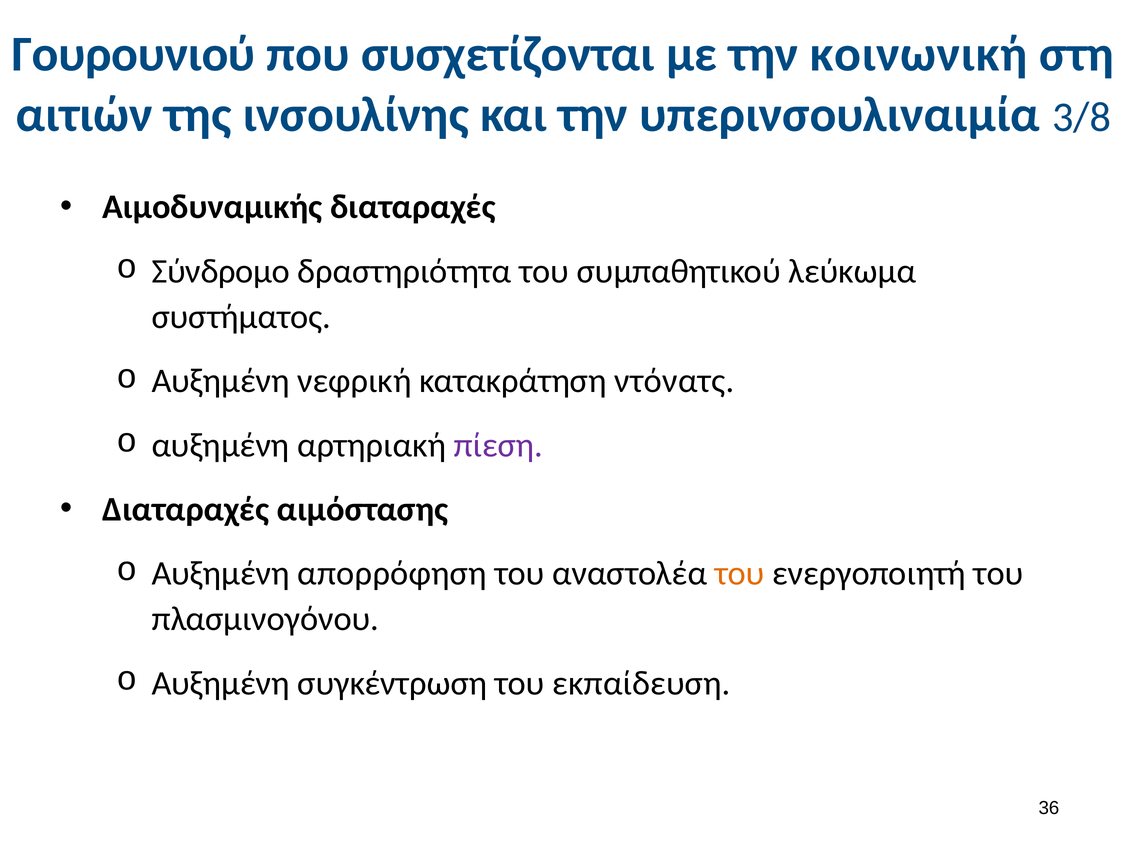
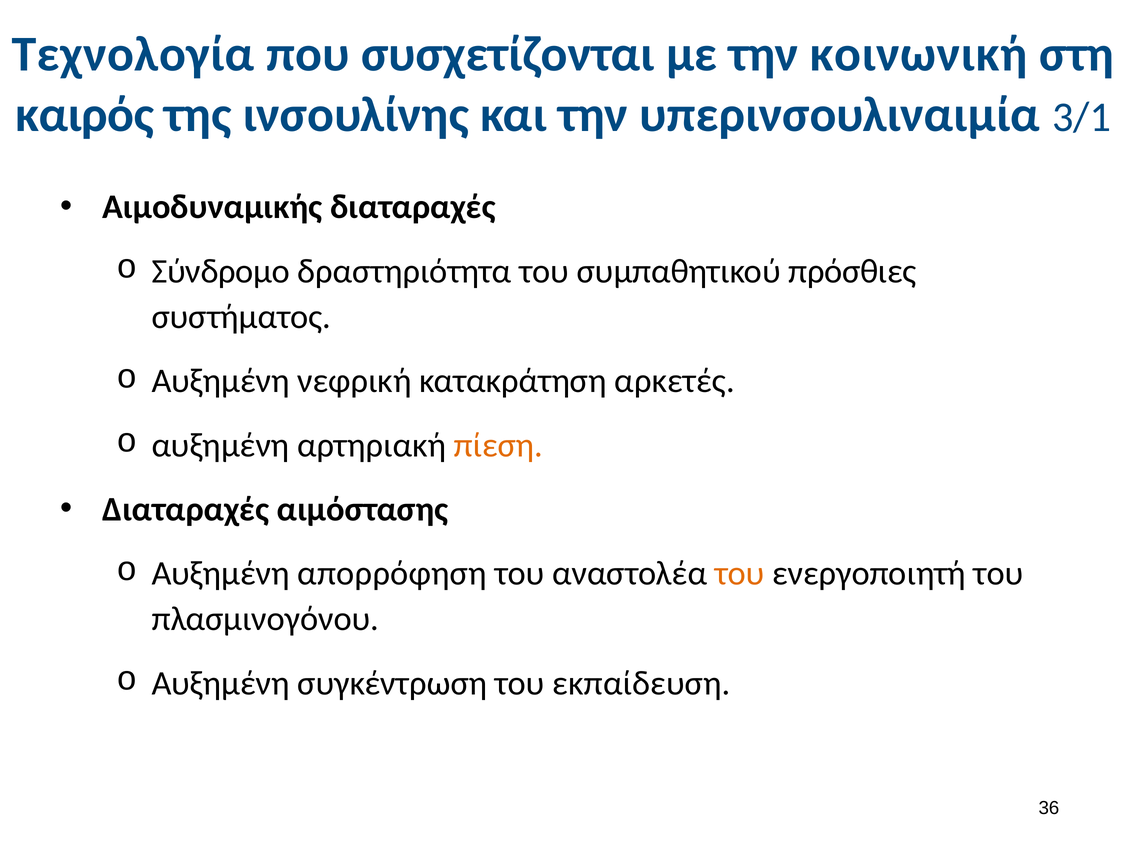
Γουρουνιού: Γουρουνιού -> Τεχνολογία (133, 54)
αιτιών: αιτιών -> καιρός (85, 114)
3/8: 3/8 -> 3/1 (1082, 117)
λεύκωμα: λεύκωμα -> πρόσθιες (852, 271)
ντόνατς: ντόνατς -> αρκετές (675, 381)
πίεση colour: purple -> orange (498, 445)
